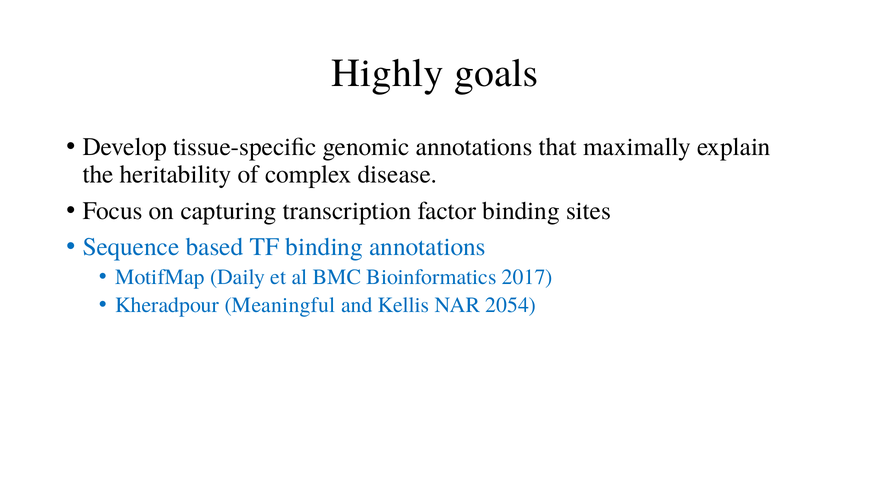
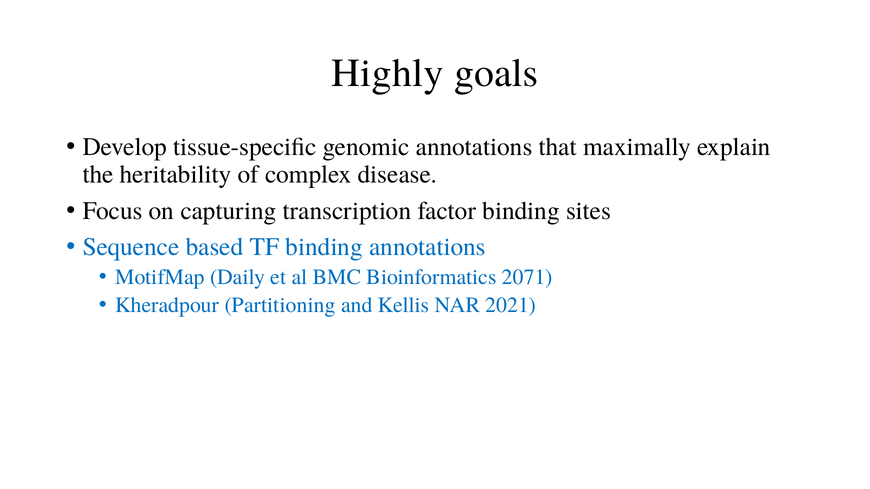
2017: 2017 -> 2071 (527, 277)
Meaningful: Meaningful -> Partitioning (280, 305)
2054: 2054 -> 2021 (511, 305)
